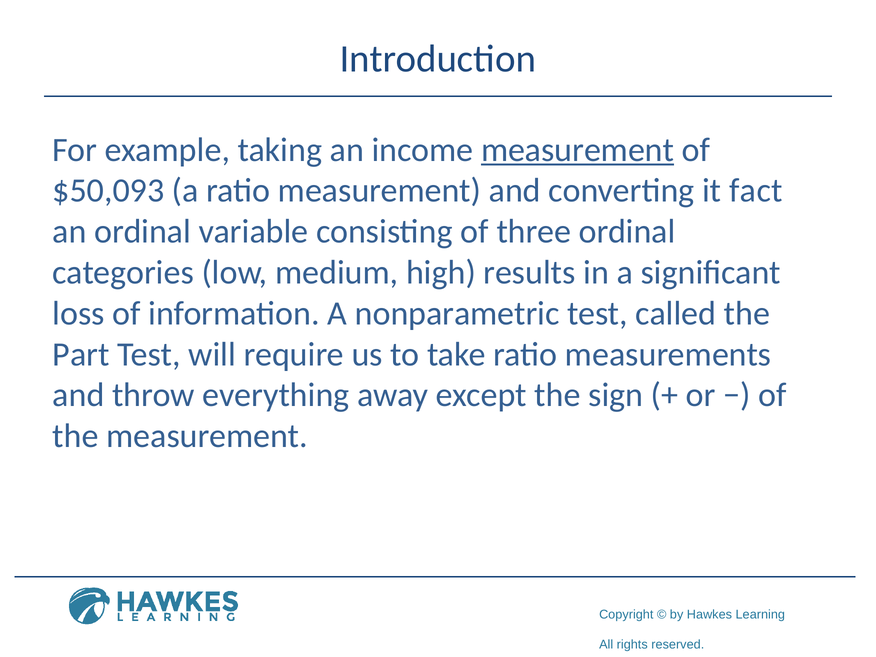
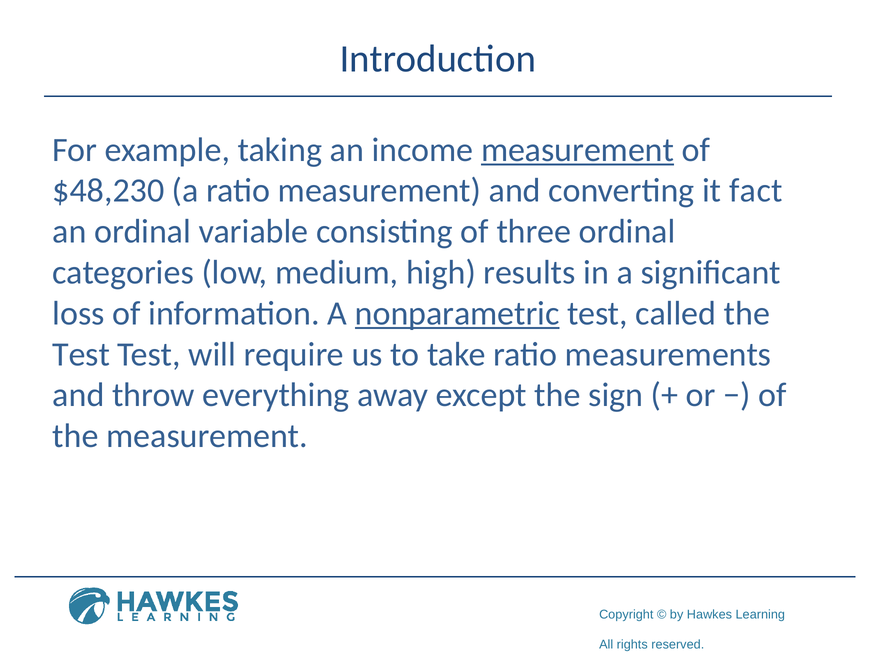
$50,093: $50,093 -> $48,230 (108, 191)
nonparametric underline: none -> present (457, 313)
Part: Part -> Test (81, 354)
